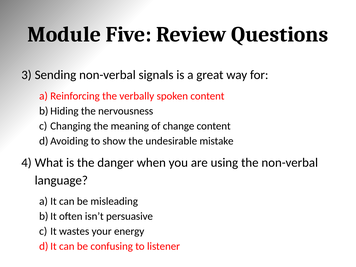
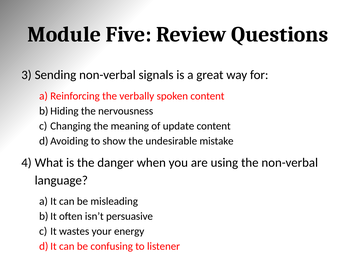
change: change -> update (179, 126)
